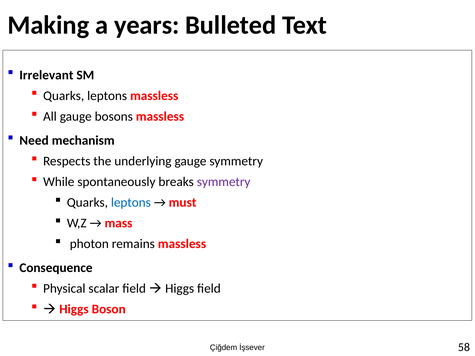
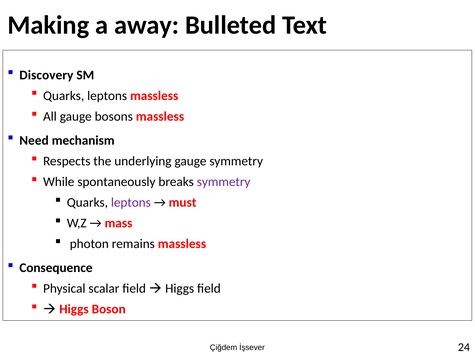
years: years -> away (147, 25)
Irrelevant: Irrelevant -> Discovery (46, 75)
leptons colour: blue -> purple (131, 203)
58: 58 -> 24 (464, 347)
